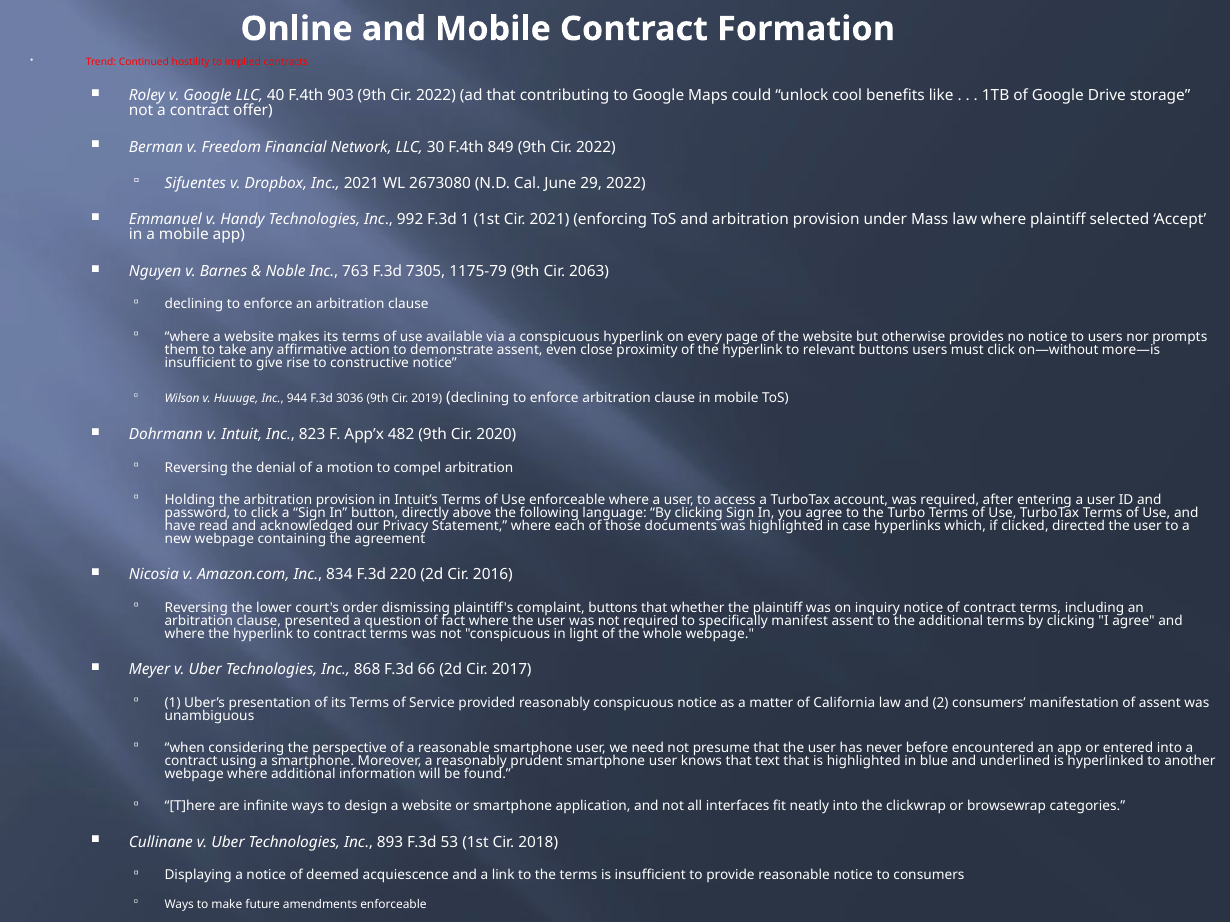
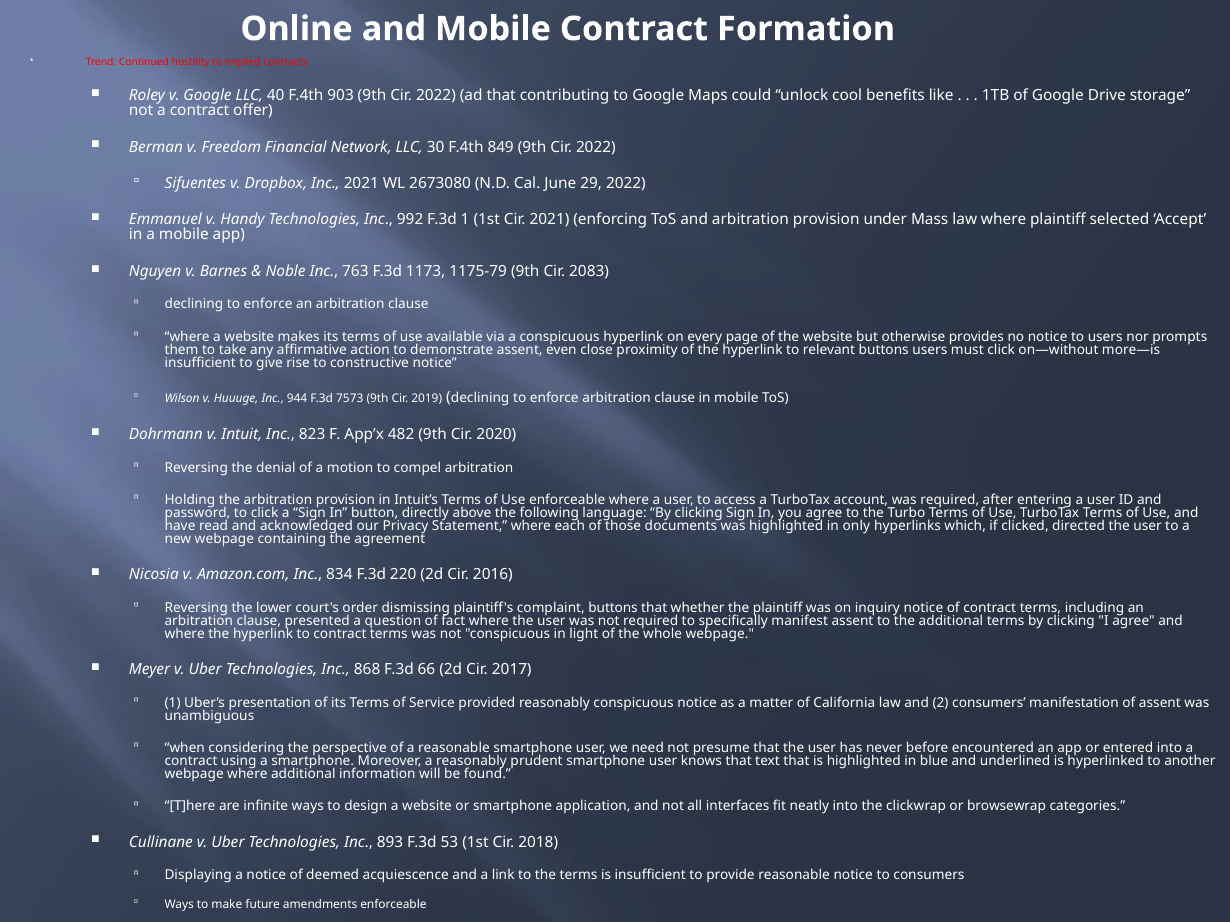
7305: 7305 -> 1173 (426, 271)
2063: 2063 -> 2083 (589, 271)
3036: 3036 -> 7573 (350, 399)
case: case -> only (856, 526)
